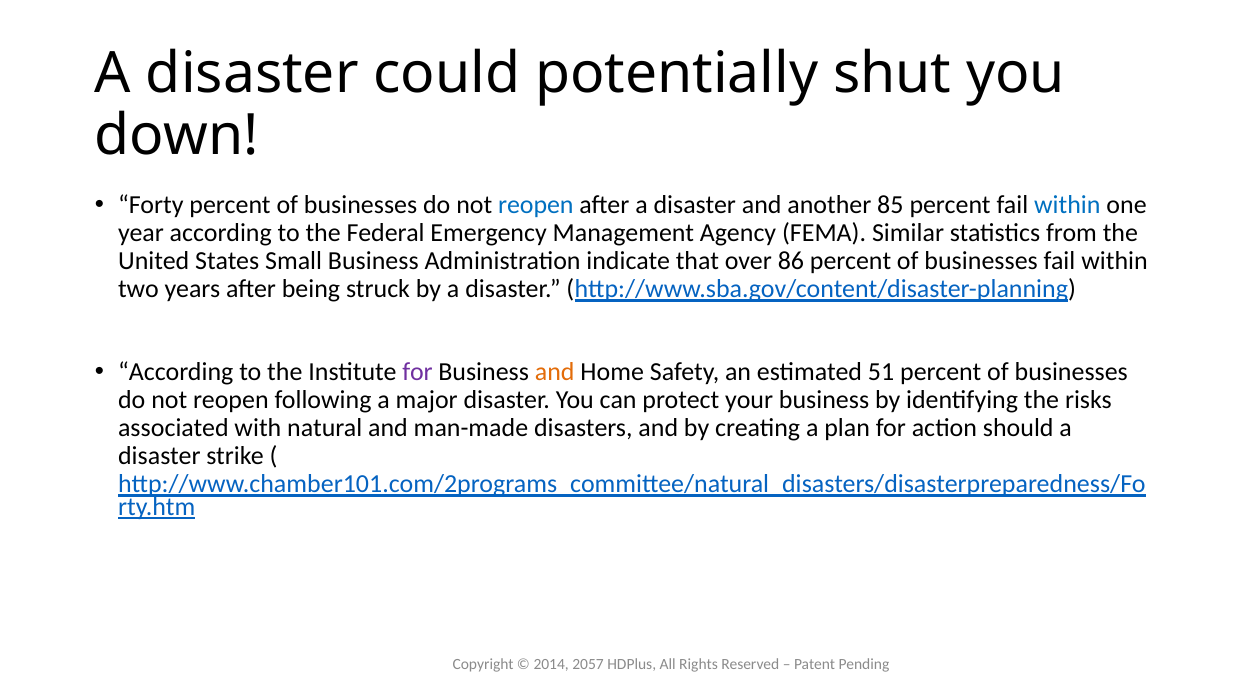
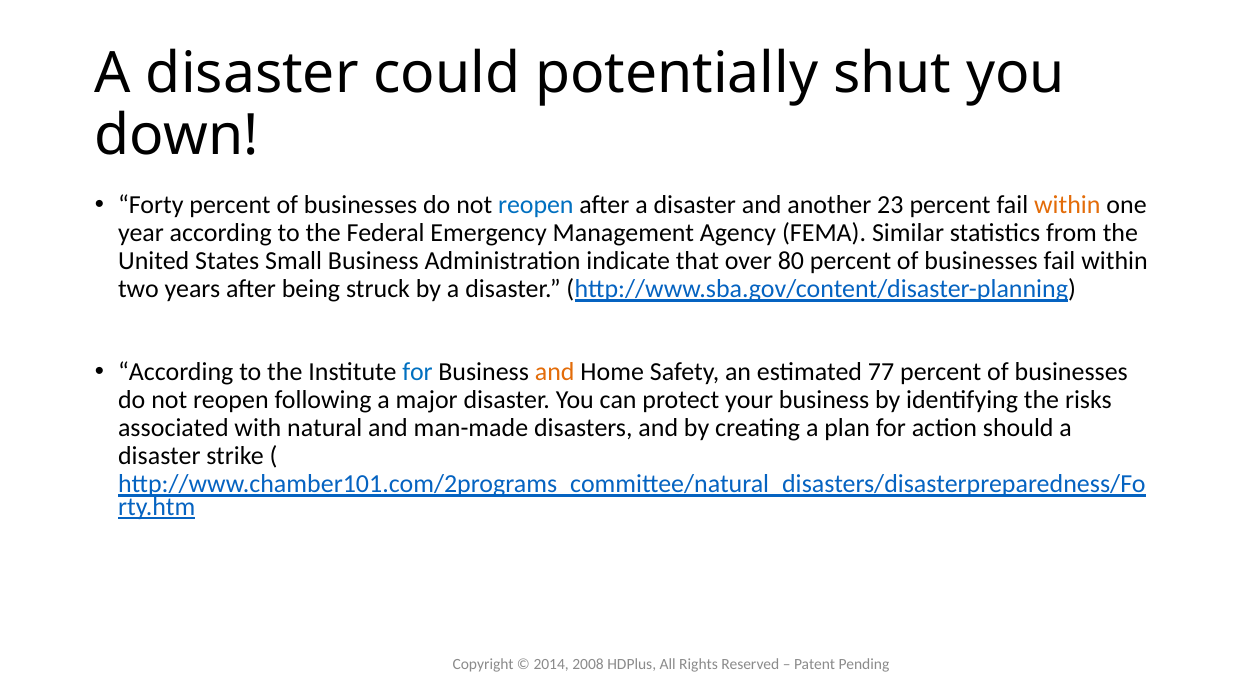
85: 85 -> 23 (890, 205)
within colour: blue -> orange (1067, 205)
86: 86 -> 80 (791, 261)
for colour: purple -> blue (417, 371)
51: 51 -> 77 (881, 371)
2057: 2057 -> 2008 (588, 664)
